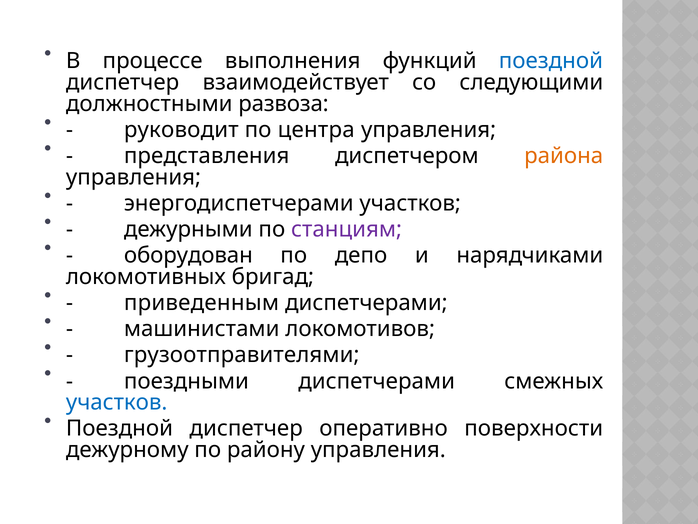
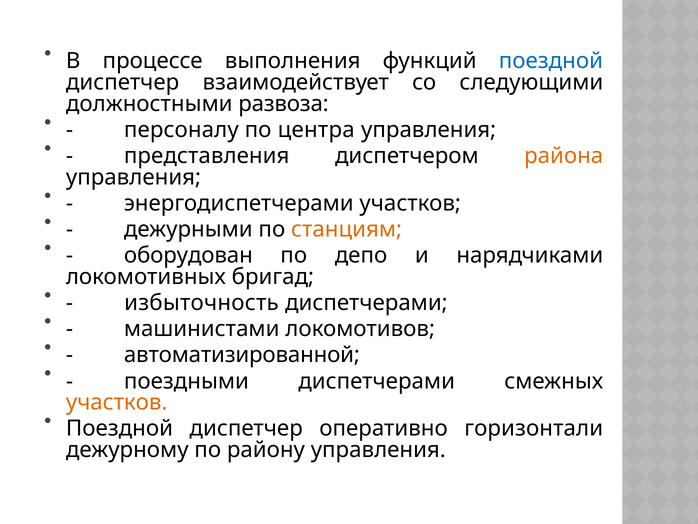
руководит: руководит -> персоналу (181, 130)
станциям colour: purple -> orange (347, 229)
приведенным: приведенным -> избыточность (201, 303)
грузоотправителями: грузоотправителями -> автоматизированной (242, 355)
участков colour: blue -> orange (117, 402)
поверхности: поверхности -> горизонтали (534, 428)
